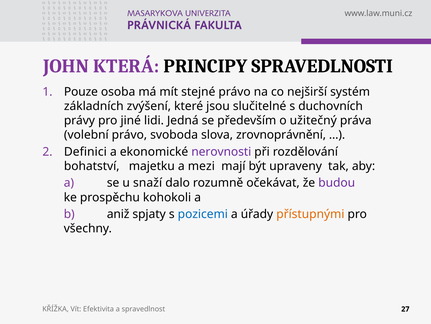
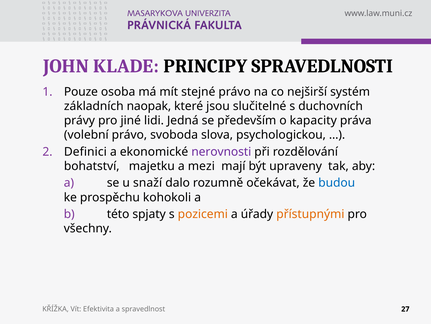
KTERÁ: KTERÁ -> KLADE (126, 66)
zvýšení: zvýšení -> naopak (149, 106)
užitečný: užitečný -> kapacity (313, 120)
zrovnoprávnění: zrovnoprávnění -> psychologickou (281, 135)
budou colour: purple -> blue (337, 183)
aniž: aniž -> této (118, 214)
pozicemi colour: blue -> orange (203, 214)
